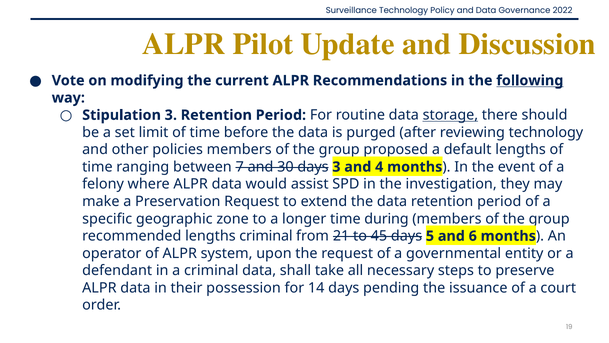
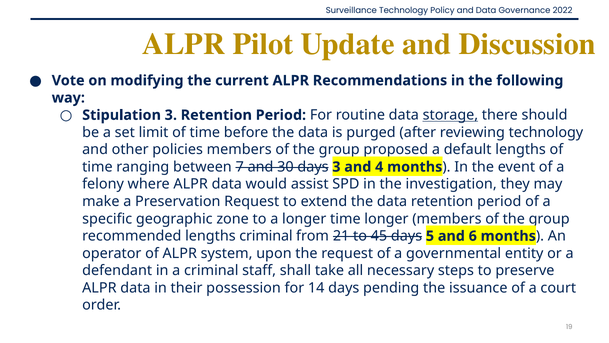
following underline: present -> none (530, 80)
time during: during -> longer (386, 219)
criminal data: data -> staff (259, 270)
